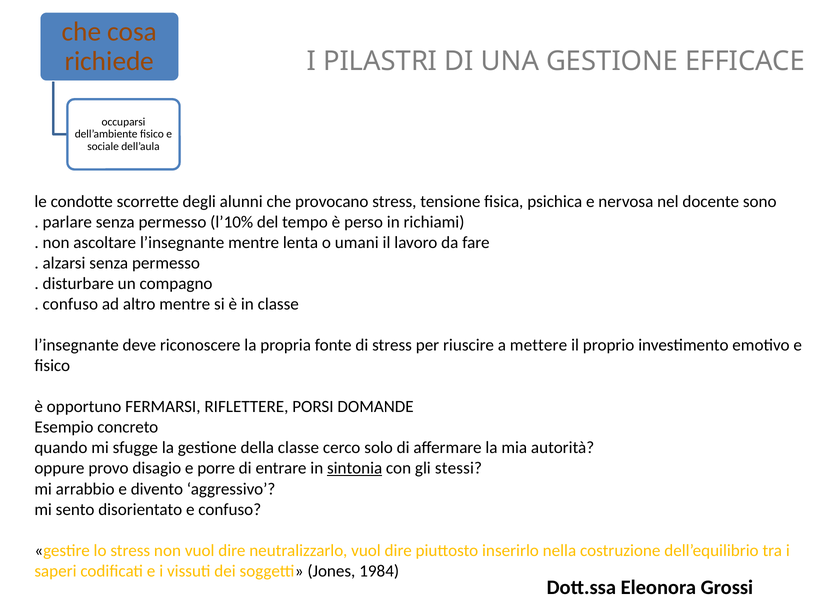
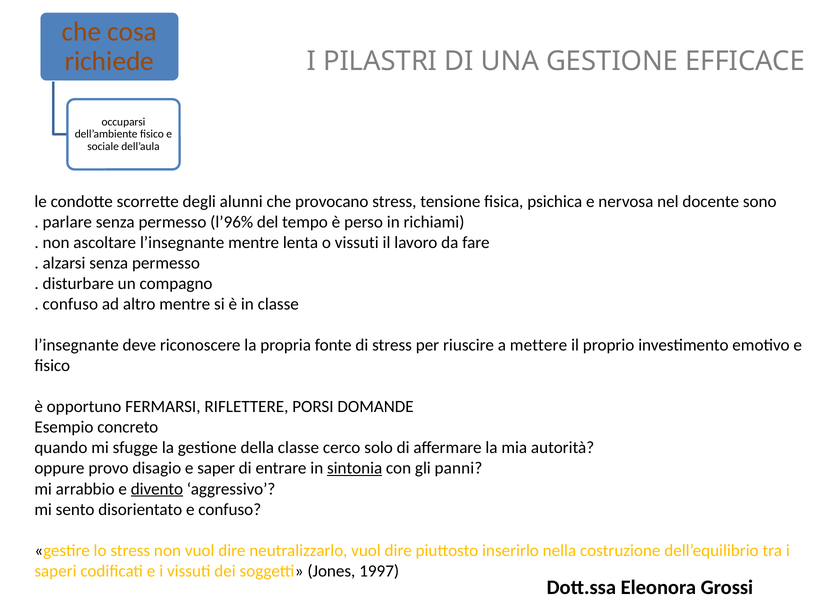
l’10%: l’10% -> l’96% (232, 222)
o umani: umani -> vissuti (357, 242)
porre: porre -> saper (216, 468)
stessi: stessi -> panni (458, 468)
divento underline: none -> present (157, 489)
1984: 1984 -> 1997 (379, 571)
